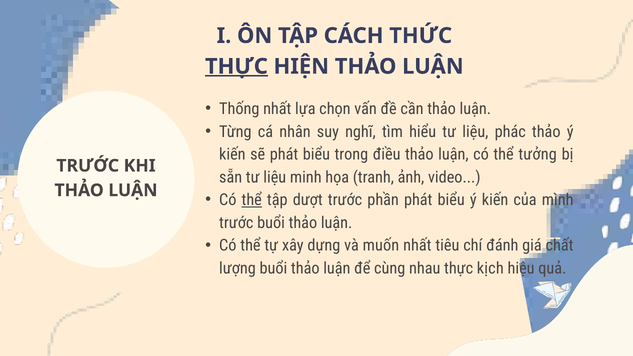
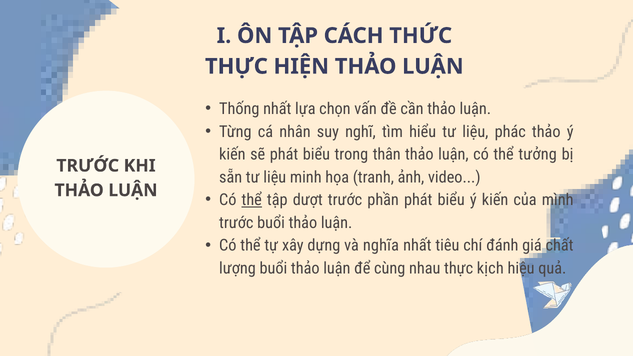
THỰC underline: present -> none (236, 66)
điều: điều -> thân (387, 155)
muốn: muốn -> nghĩa (381, 246)
